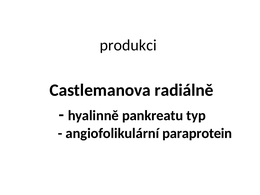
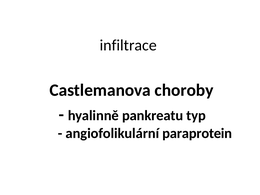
produkci: produkci -> infiltrace (128, 45)
radiálně: radiálně -> choroby (184, 90)
